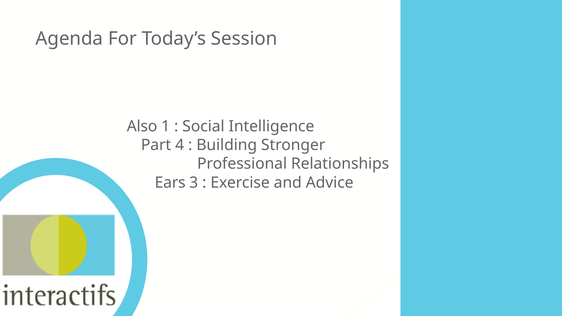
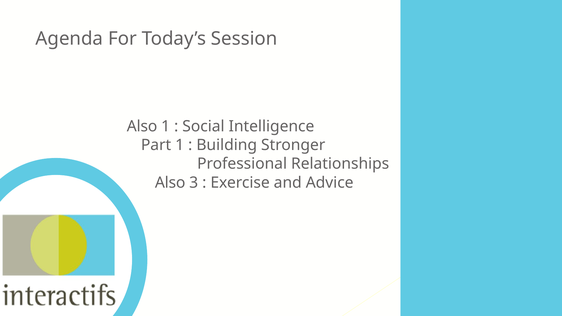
Part 4: 4 -> 1 (180, 145)
Ears: Ears -> Also (170, 183)
